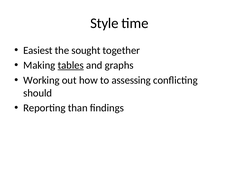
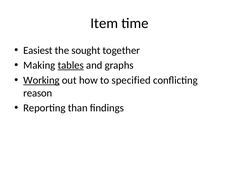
Style: Style -> Item (104, 23)
Working underline: none -> present (41, 80)
assessing: assessing -> specified (131, 80)
should: should -> reason (38, 93)
